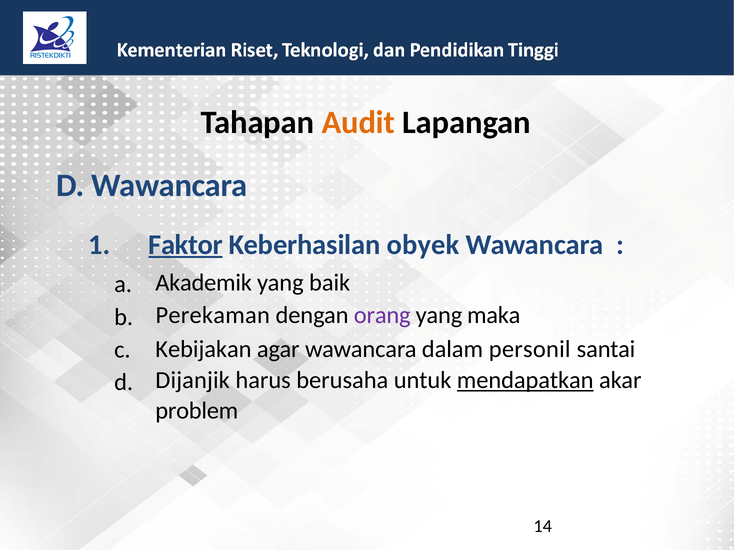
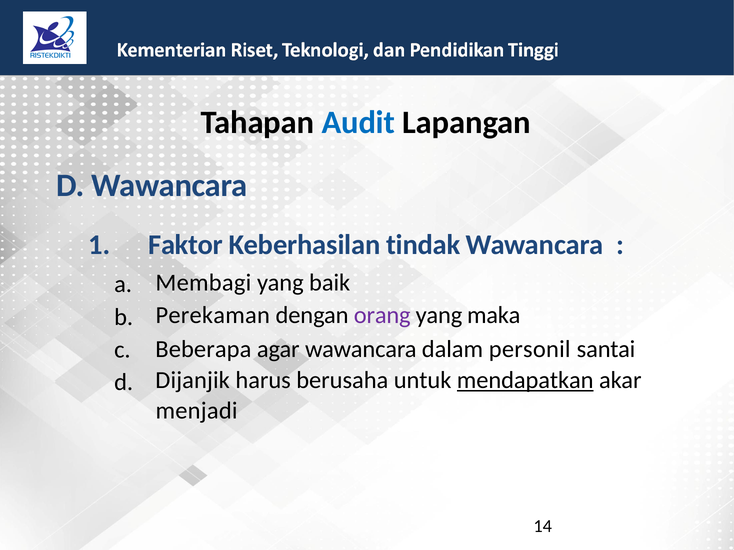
Audit colour: orange -> blue (358, 123)
Faktor underline: present -> none (186, 245)
obyek: obyek -> tindak (423, 245)
Akademik: Akademik -> Membagi (203, 283)
Kebijakan: Kebijakan -> Beberapa (203, 350)
problem: problem -> menjadi (197, 411)
